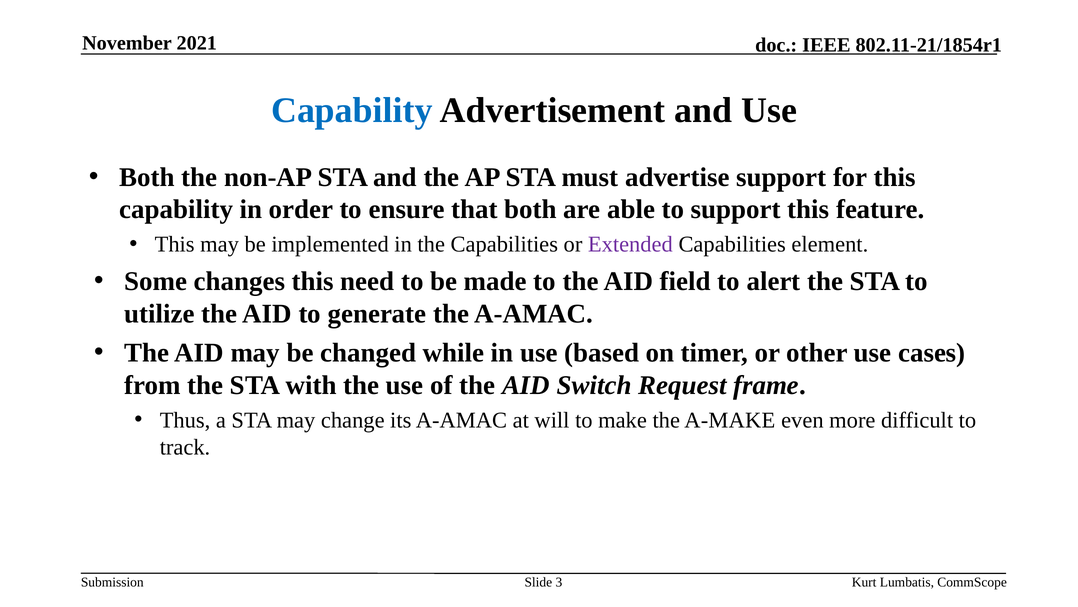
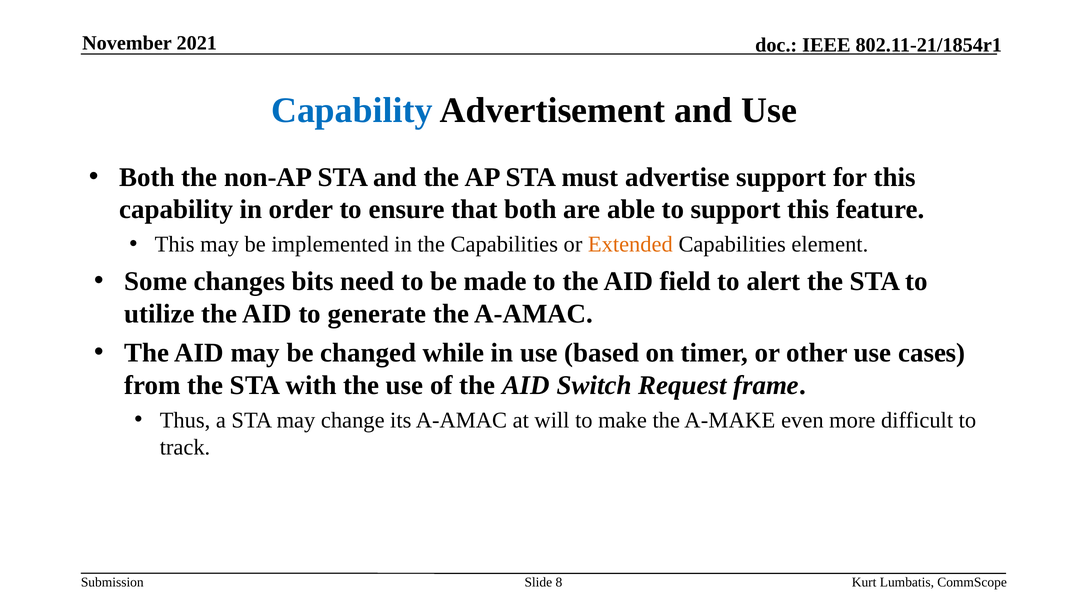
Extended colour: purple -> orange (630, 244)
changes this: this -> bits (313, 281)
3: 3 -> 8 (559, 582)
